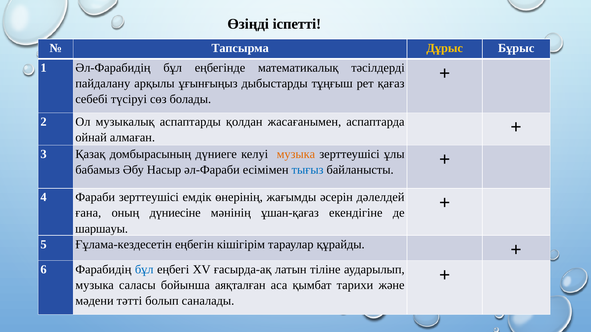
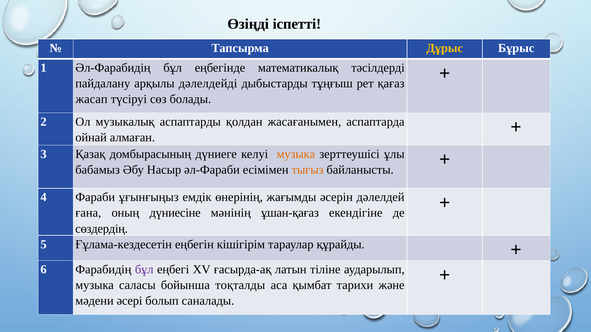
ұғынғыңыз: ұғынғыңыз -> дәлелдейді (208, 84)
себебі: себебі -> жасап (92, 99)
тығыз colour: blue -> orange (308, 170)
Фараби зерттеушісі: зерттеушісі -> ұғынғыңыз (149, 198)
шаршауы: шаршауы -> сөздердің (102, 229)
бұл colour: blue -> purple (144, 270)
аяқталған: аяқталған -> тоқталды (240, 286)
тәтті: тәтті -> әсері (130, 301)
